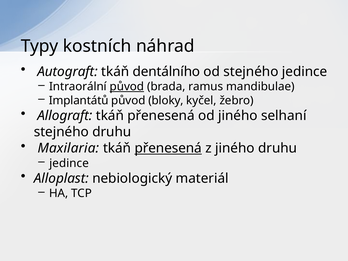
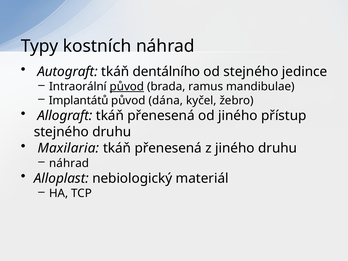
bloky: bloky -> dána (166, 101)
selhaní: selhaní -> přístup (284, 116)
přenesená underline: present -> none (168, 148)
jedince: jedince -> náhrad (69, 163)
